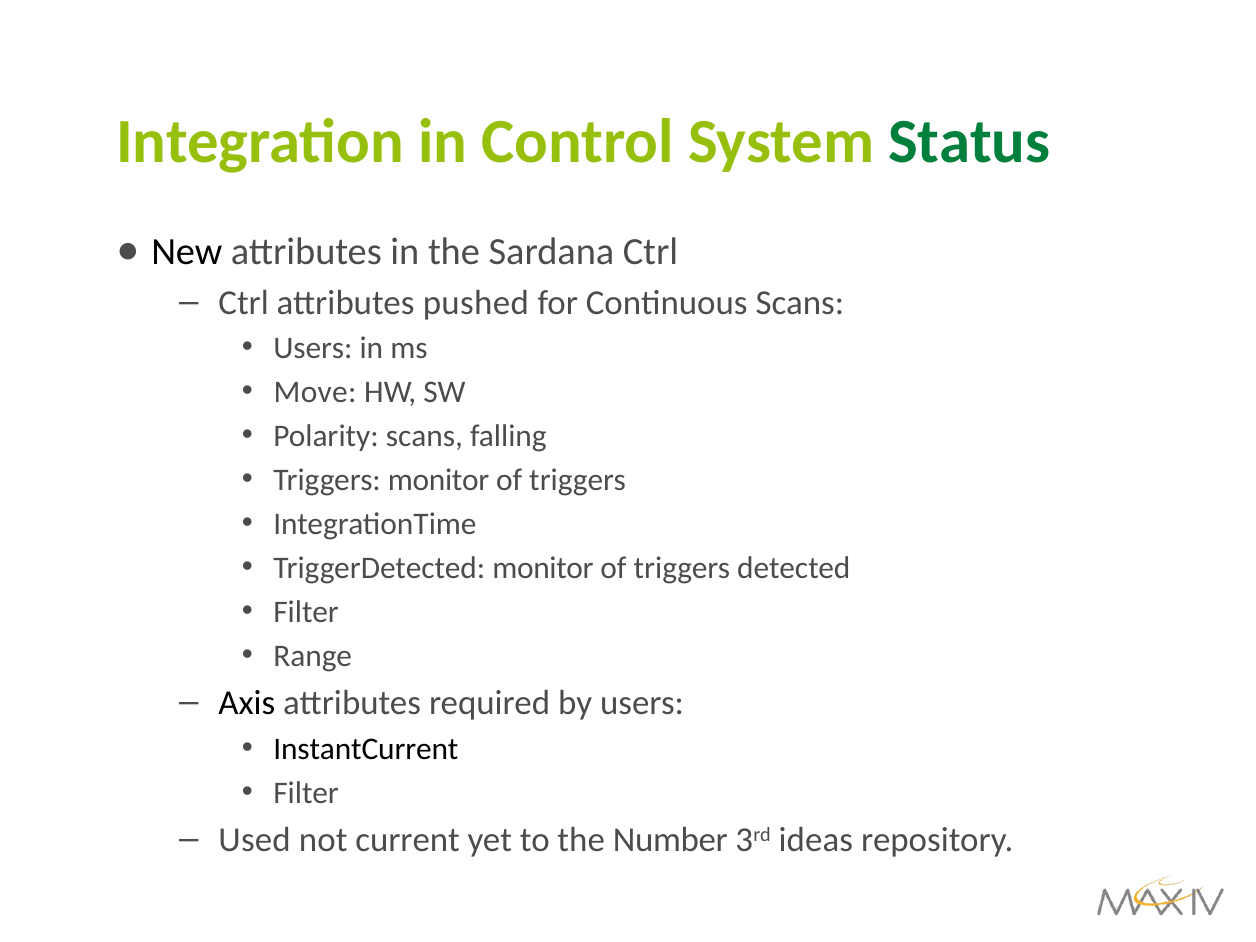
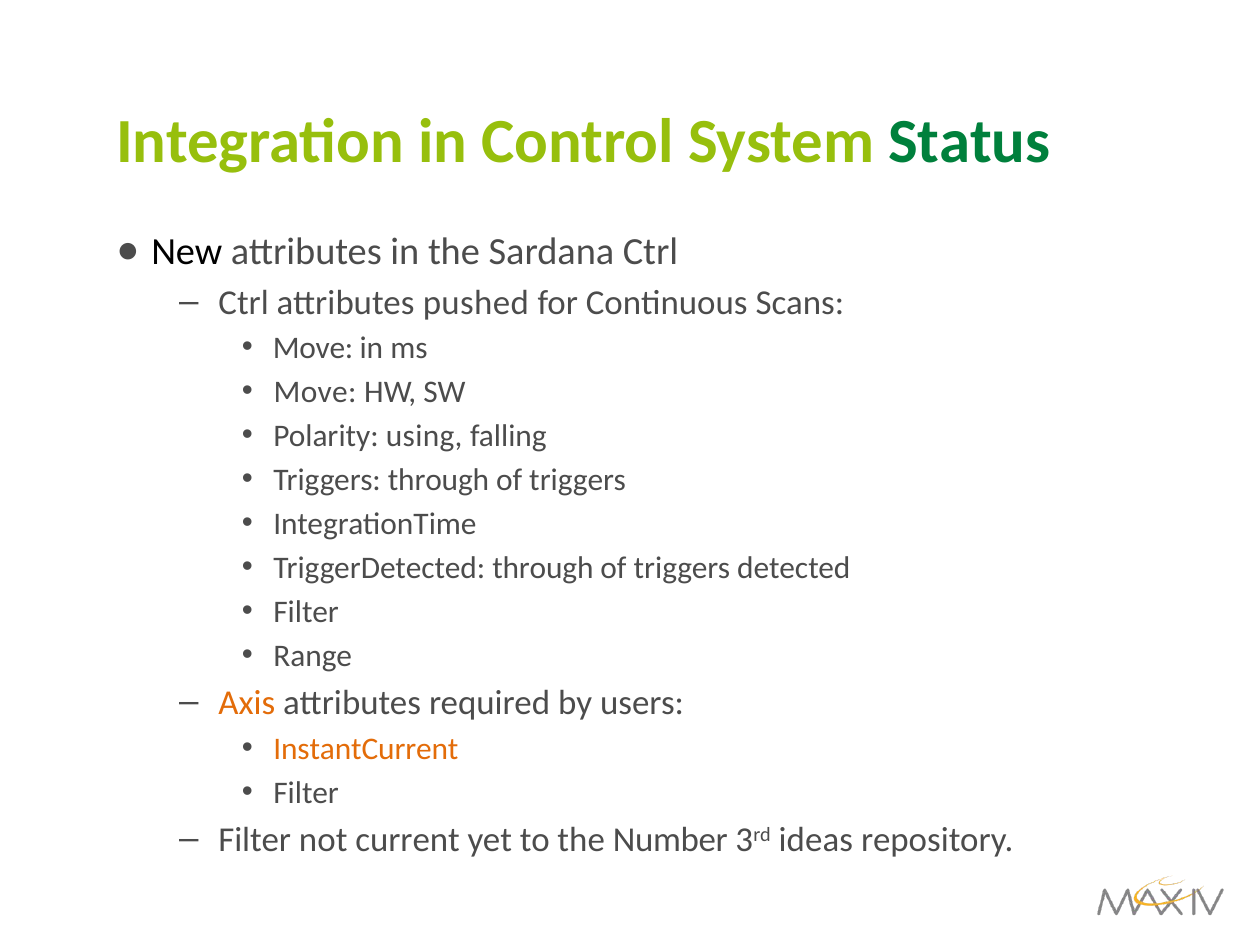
Users: Users -> Move (313, 348)
Polarity scans: scans -> using (424, 436)
Triggers monitor: monitor -> through (438, 480)
TriggerDetected monitor: monitor -> through (543, 568)
Axis colour: black -> orange (247, 703)
InstantCurrent colour: black -> orange (366, 749)
Used: Used -> Filter (255, 840)
